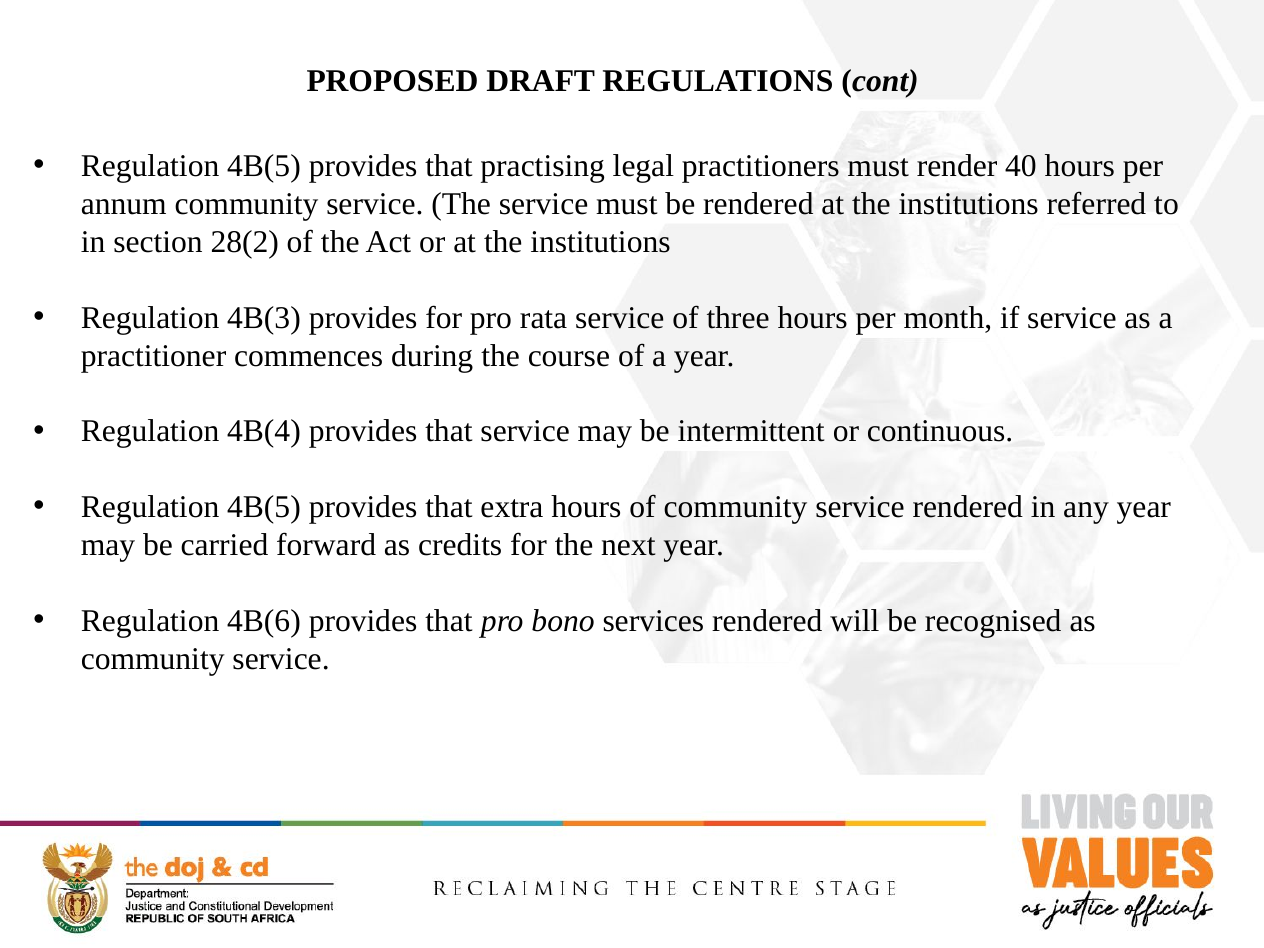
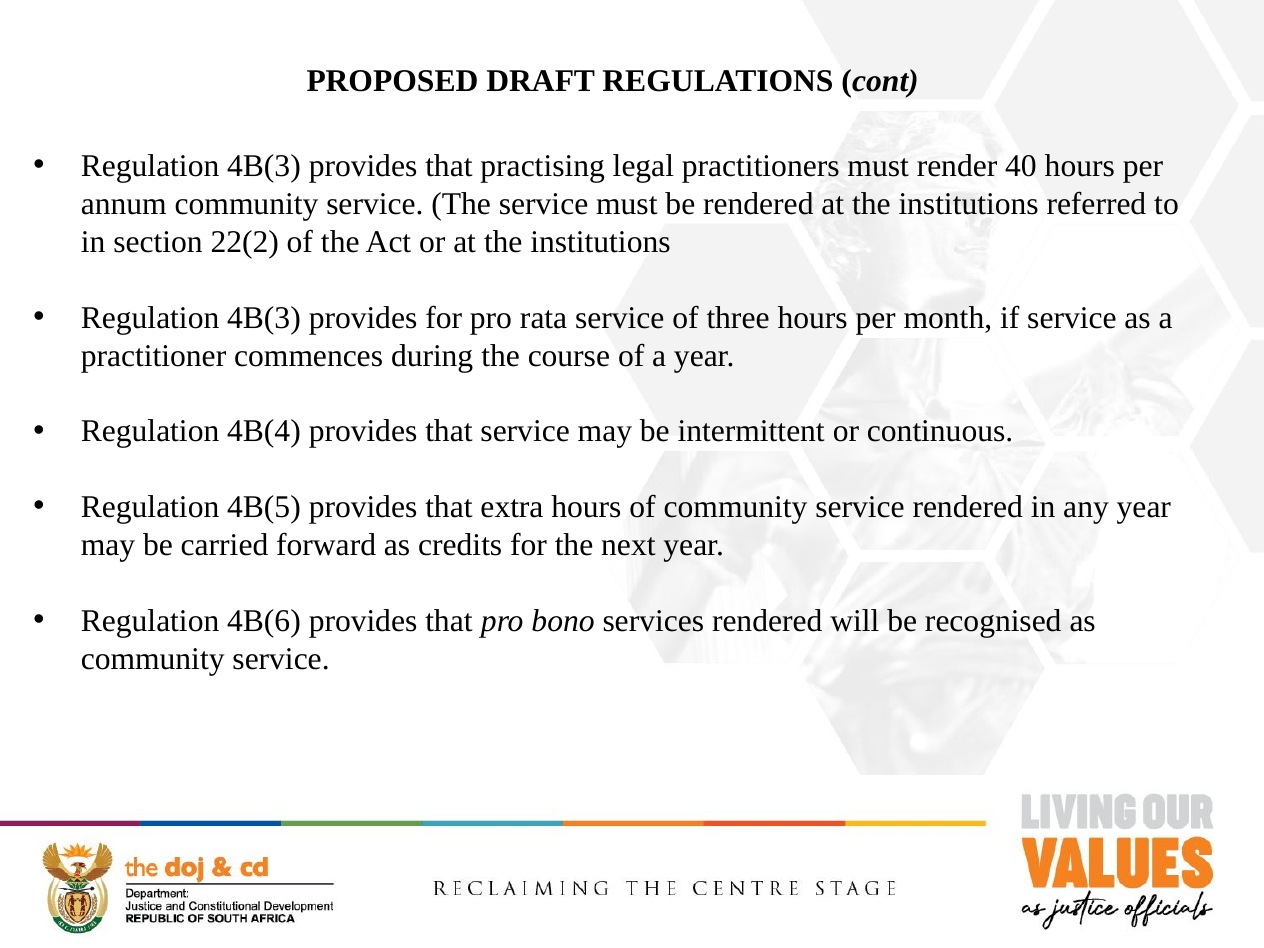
4B(5: 4B(5 -> 4B(3 (264, 166)
28(2: 28(2 -> 22(2 (245, 242)
